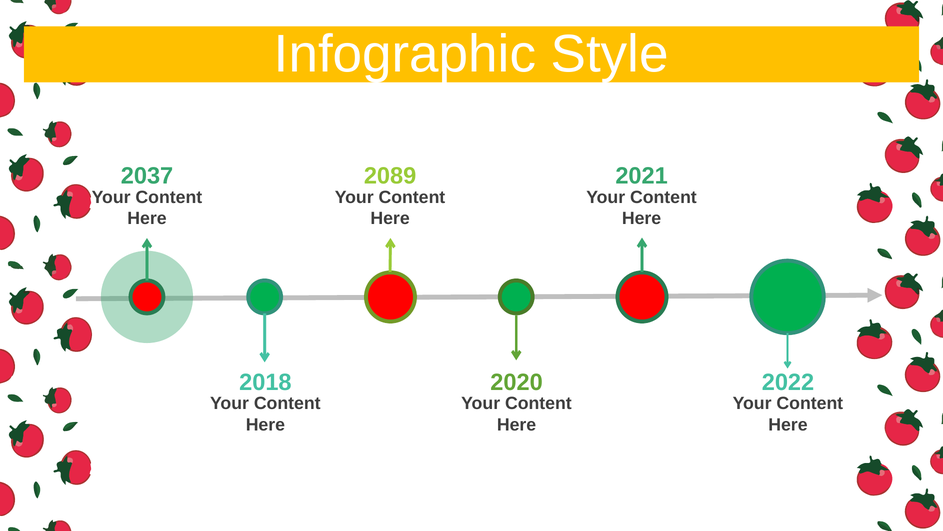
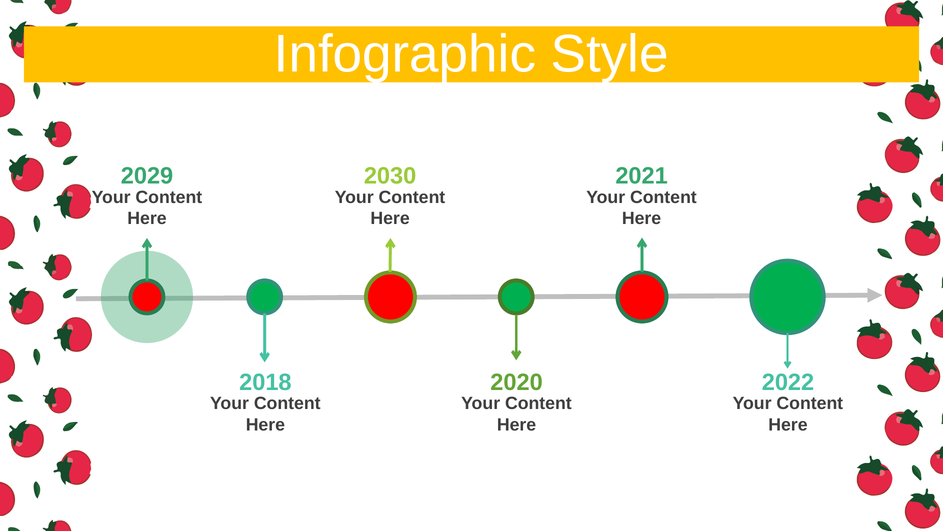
2037: 2037 -> 2029 (147, 176)
2089: 2089 -> 2030 (390, 176)
